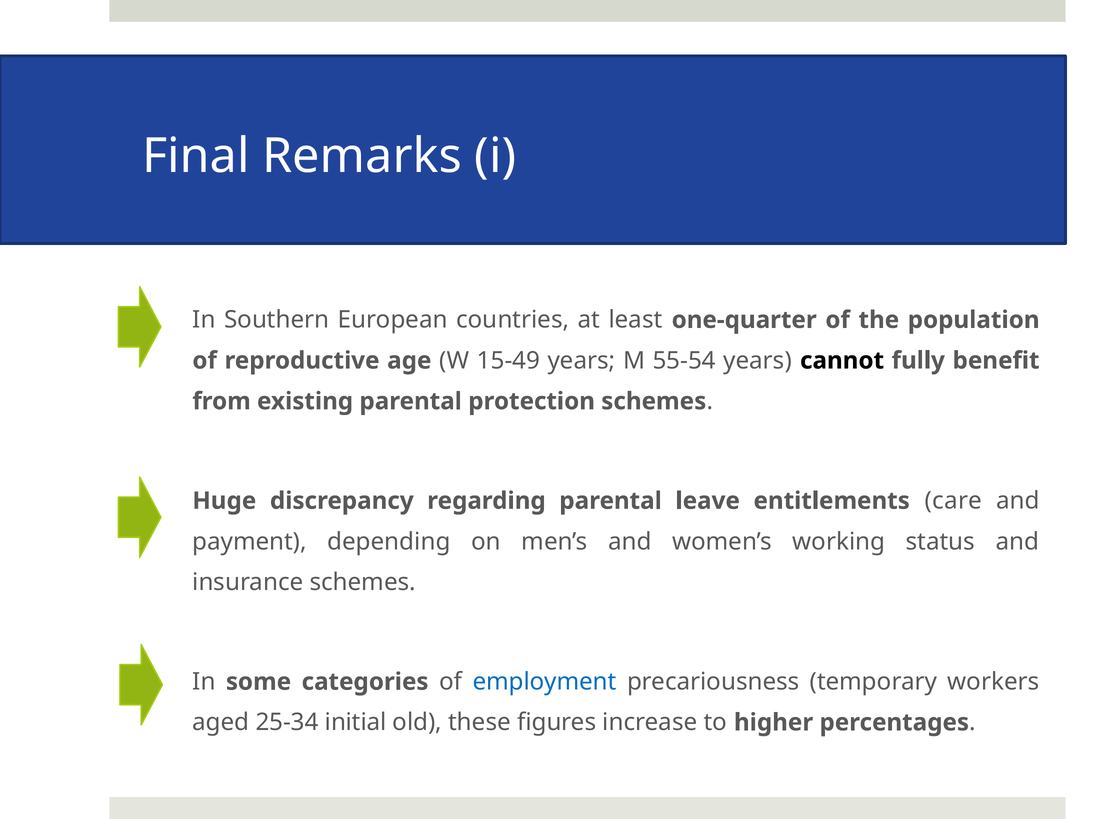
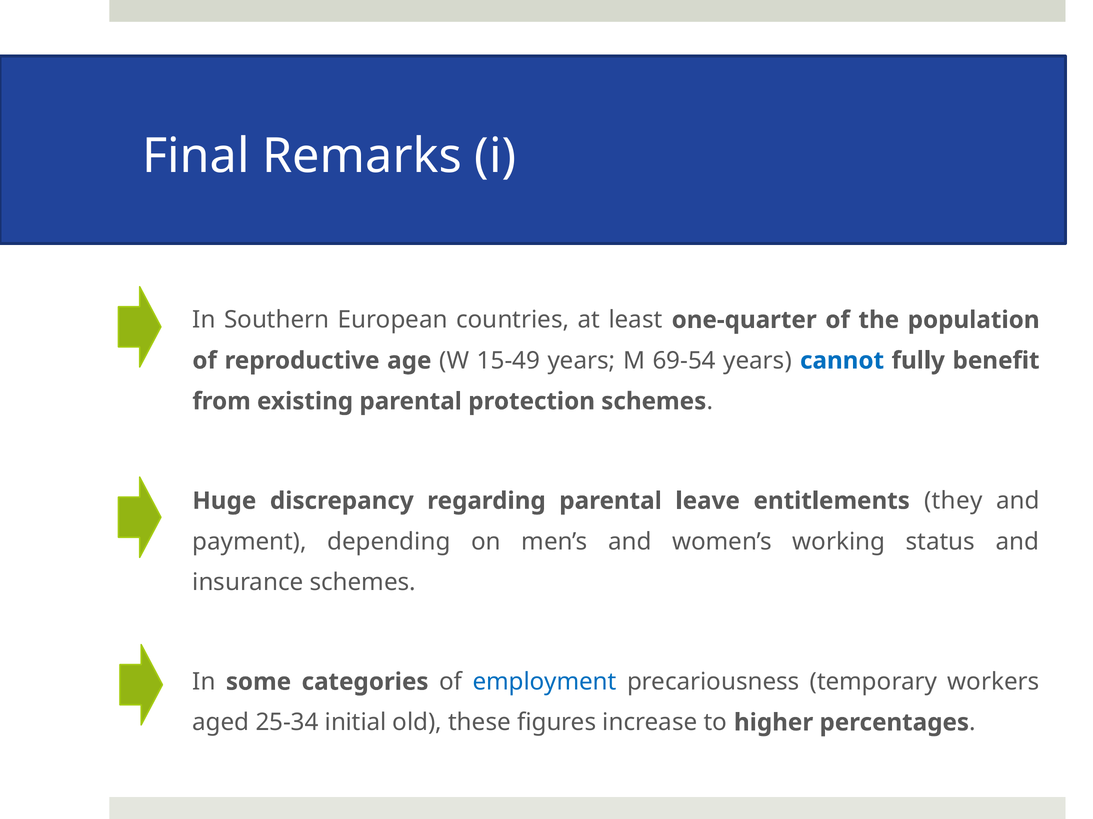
55-54: 55-54 -> 69-54 (684, 361)
cannot colour: black -> blue (842, 361)
care: care -> they (953, 501)
